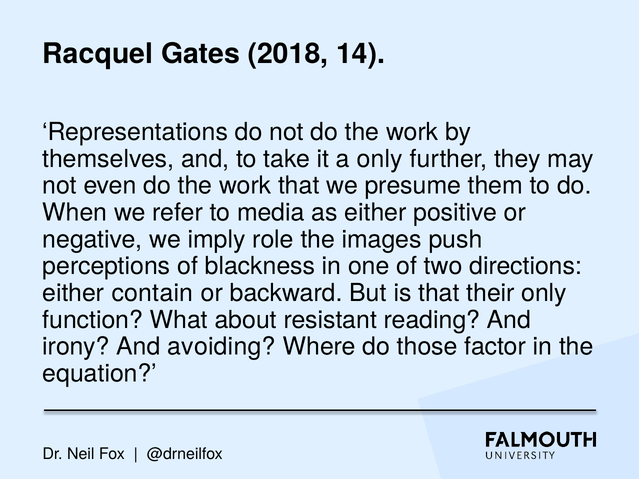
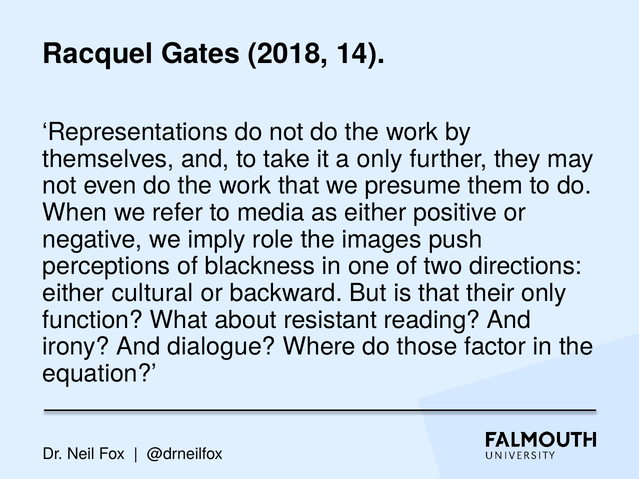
contain: contain -> cultural (152, 293)
avoiding: avoiding -> dialogue (222, 347)
